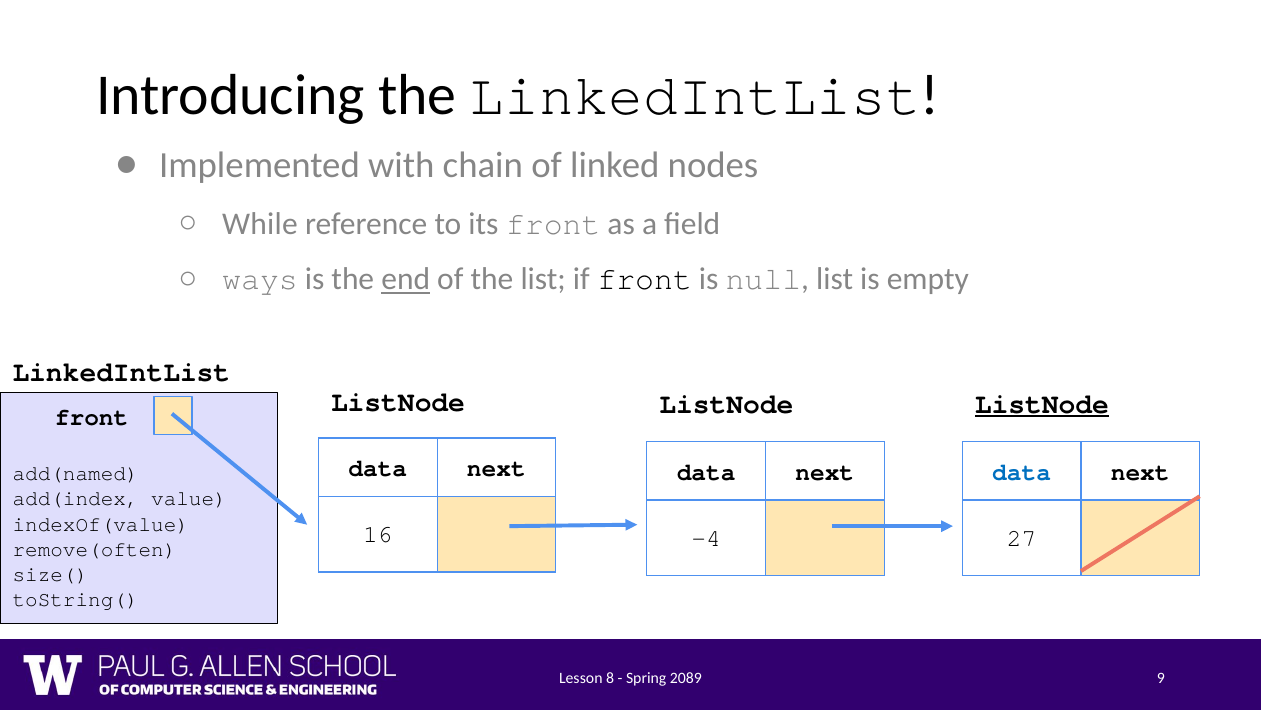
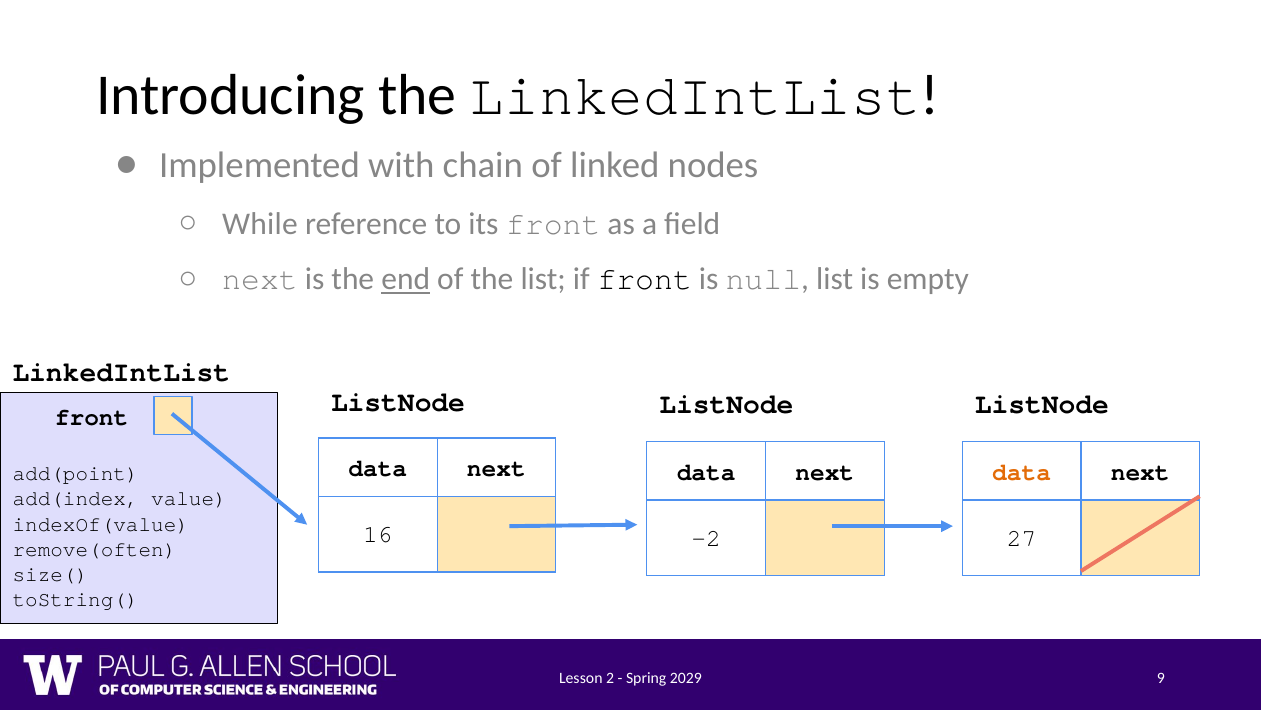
ways: ways -> next (260, 279)
ListNode underline: present -> none (1042, 403)
data colour: blue -> orange (1022, 472)
add(named: add(named -> add(point (76, 473)
-4: -4 -> -2 (706, 538)
8: 8 -> 2 (610, 677)
2089: 2089 -> 2029 (686, 677)
